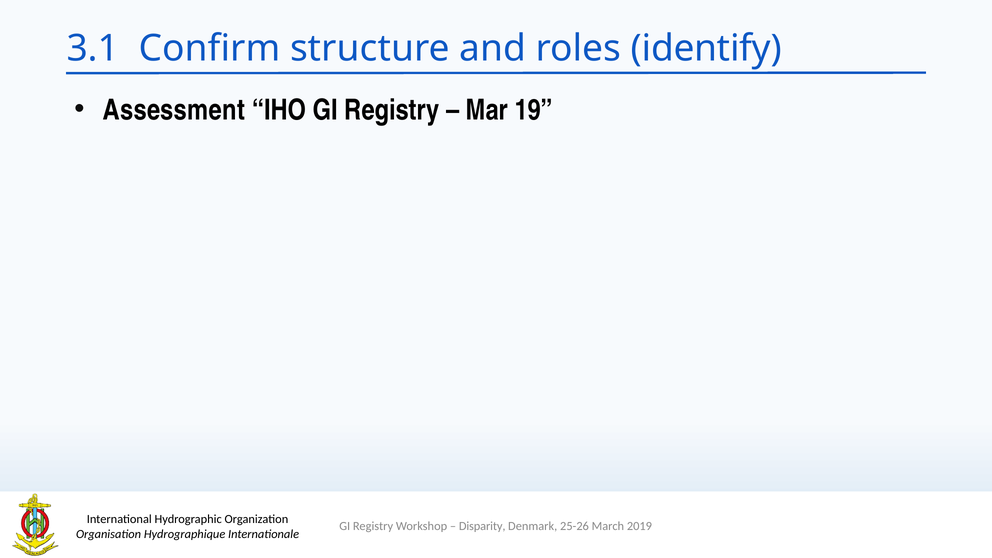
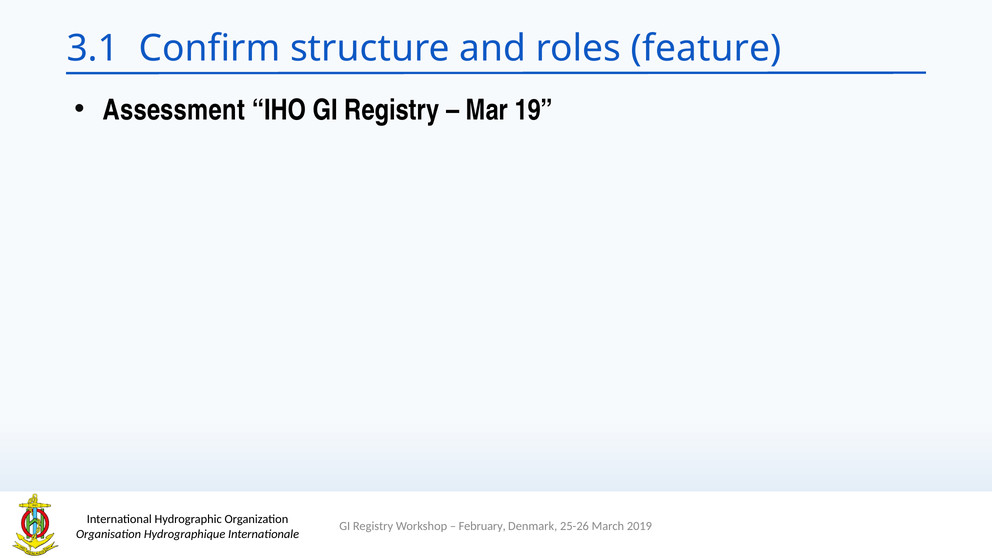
identify: identify -> feature (706, 48)
Disparity: Disparity -> February (482, 526)
